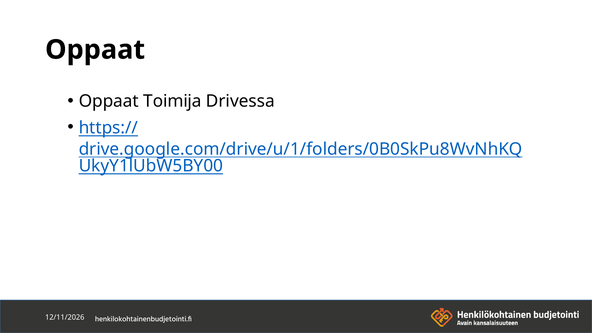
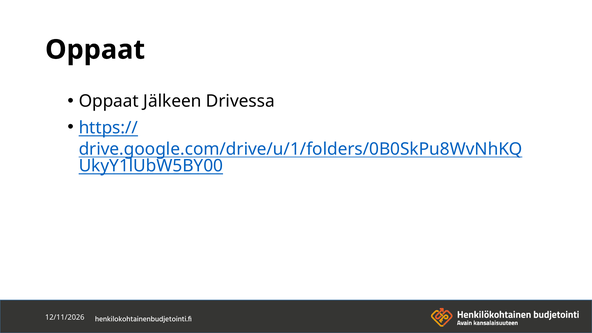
Toimija: Toimija -> Jälkeen (172, 101)
